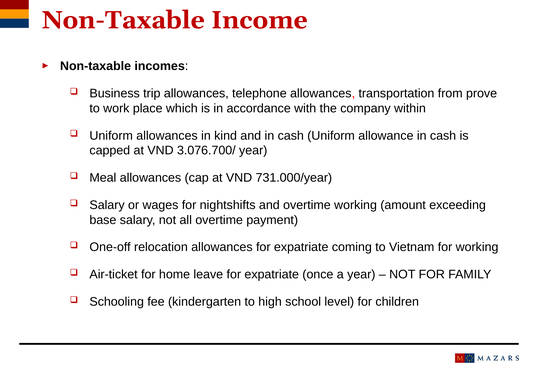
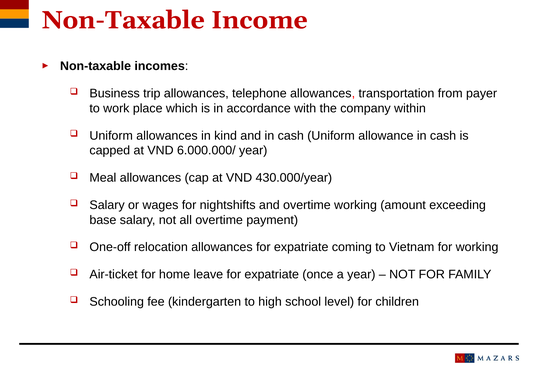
prove: prove -> payer (482, 94)
3.076.700/: 3.076.700/ -> 6.000.000/ (206, 151)
731.000/year: 731.000/year -> 430.000/year (294, 178)
